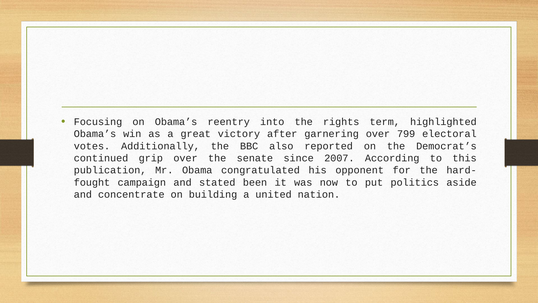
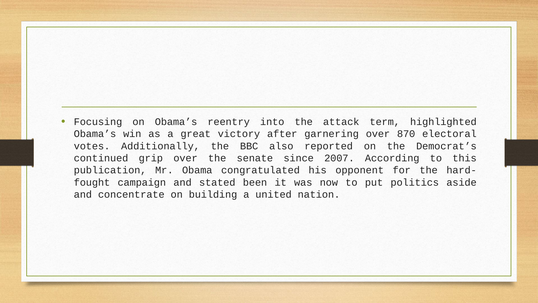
rights: rights -> attack (341, 122)
799: 799 -> 870 (406, 134)
